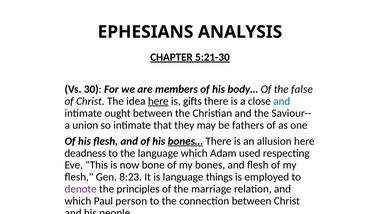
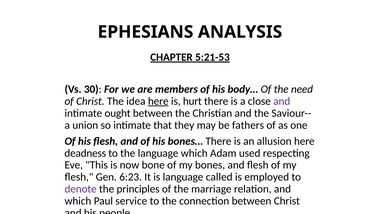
5:21-30: 5:21-30 -> 5:21-53 (212, 57)
false: false -> need (302, 89)
gifts: gifts -> hurt (192, 101)
and colour: blue -> purple (282, 101)
bones… underline: present -> none (185, 141)
8:23: 8:23 -> 6:23 (131, 177)
things: things -> called (219, 177)
person: person -> service (131, 201)
